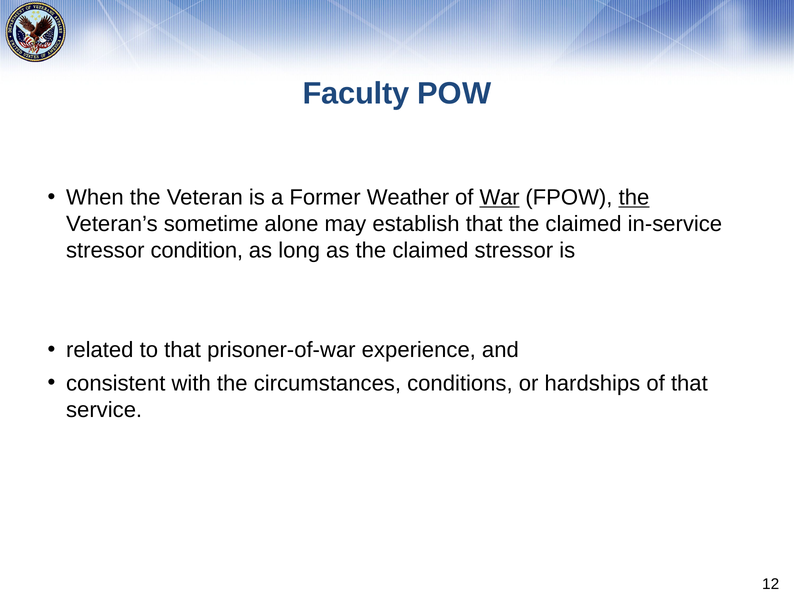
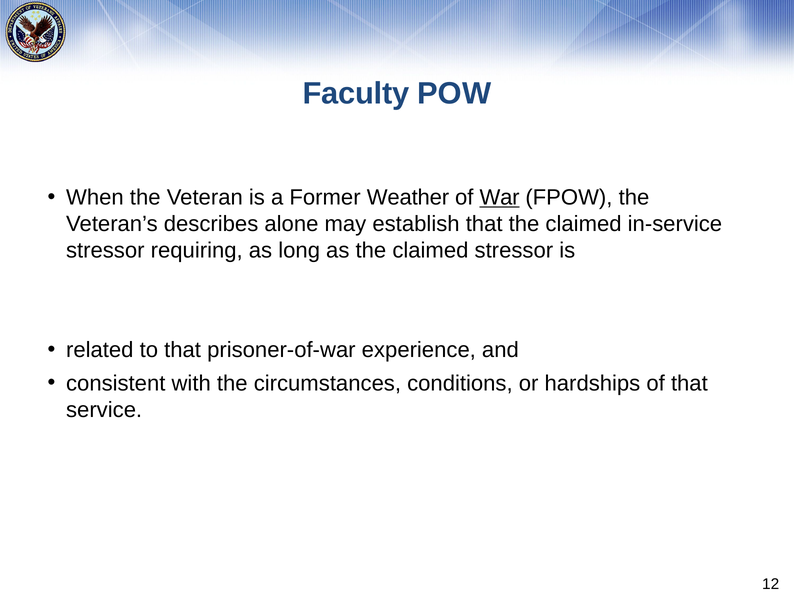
the underline: present -> none (634, 197)
sometime: sometime -> describes (211, 224)
condition: condition -> requiring (197, 250)
